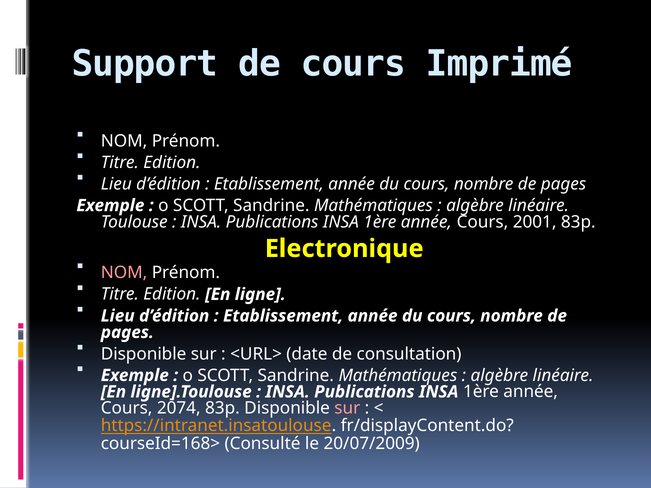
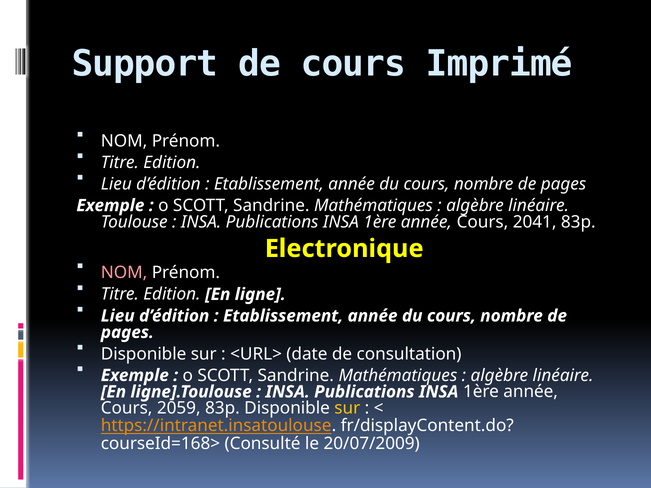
2001: 2001 -> 2041 (535, 222)
2074: 2074 -> 2059 (179, 409)
sur colour: pink -> yellow (347, 409)
